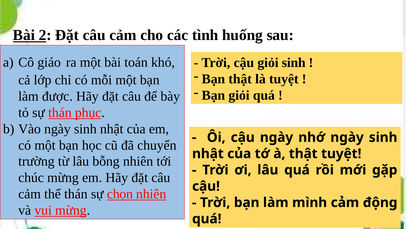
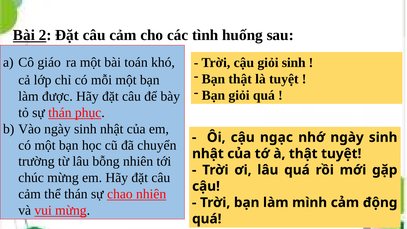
cậu ngày: ngày -> ngạc (276, 137)
chọn: chọn -> chao (120, 194)
